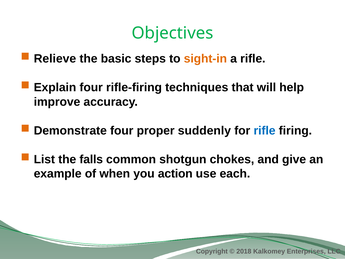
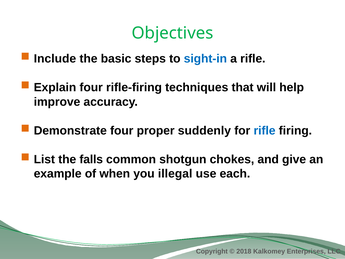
Relieve: Relieve -> Include (55, 59)
sight-in colour: orange -> blue (205, 59)
action: action -> illegal (175, 174)
